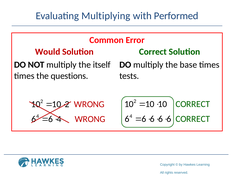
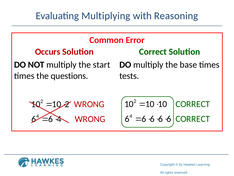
Performed: Performed -> Reasoning (176, 16)
Would: Would -> Occurs (48, 52)
itself: itself -> start (102, 65)
